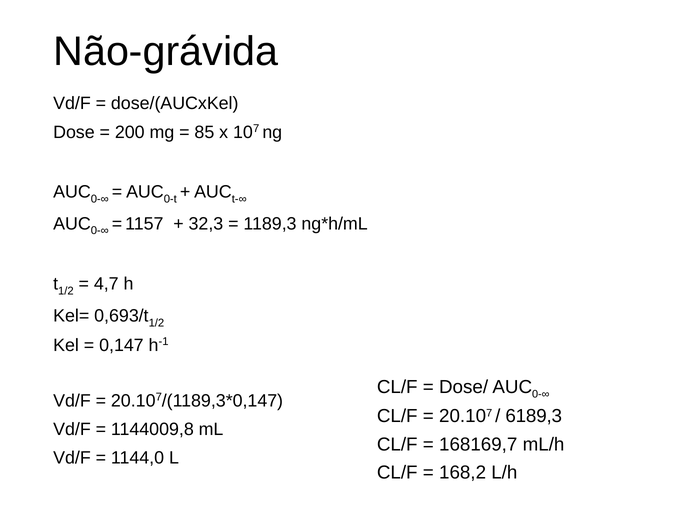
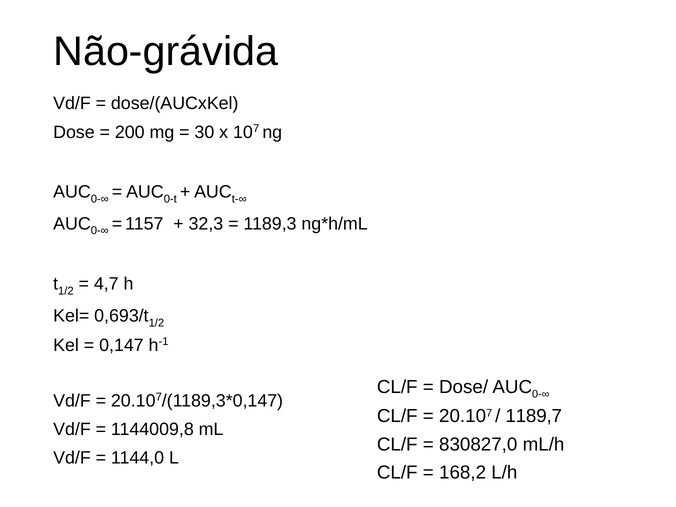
85: 85 -> 30 (204, 132)
6189,3: 6189,3 -> 1189,7 (534, 416)
168169,7: 168169,7 -> 830827,0 (478, 444)
